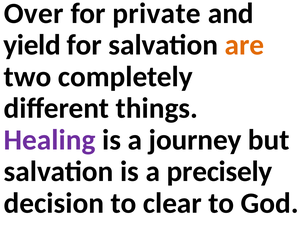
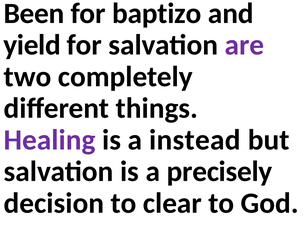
Over: Over -> Been (34, 13)
private: private -> baptizo (157, 13)
are colour: orange -> purple (244, 45)
journey: journey -> instead (195, 140)
